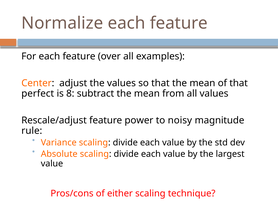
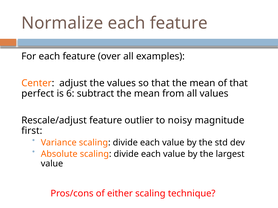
8: 8 -> 6 (70, 94)
power: power -> outlier (139, 121)
rule: rule -> first (32, 131)
